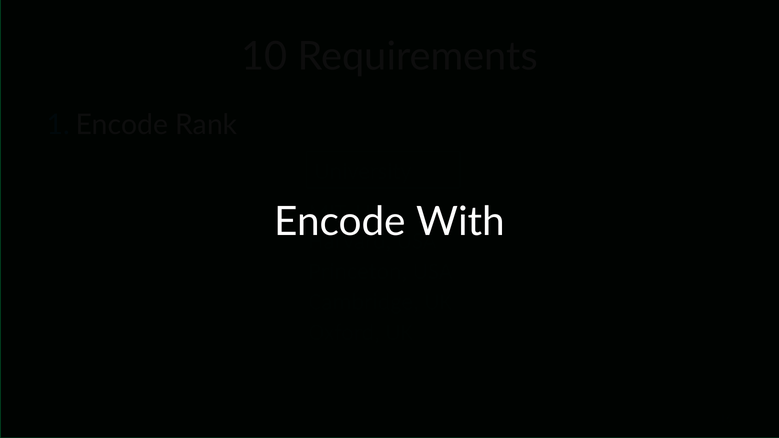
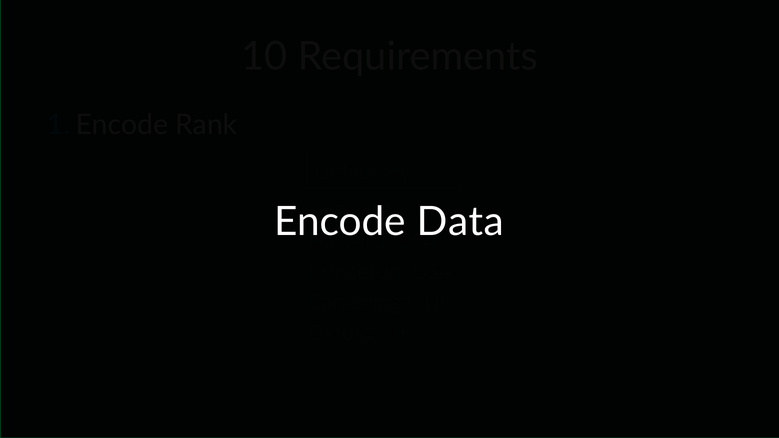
With: With -> Data (460, 222)
